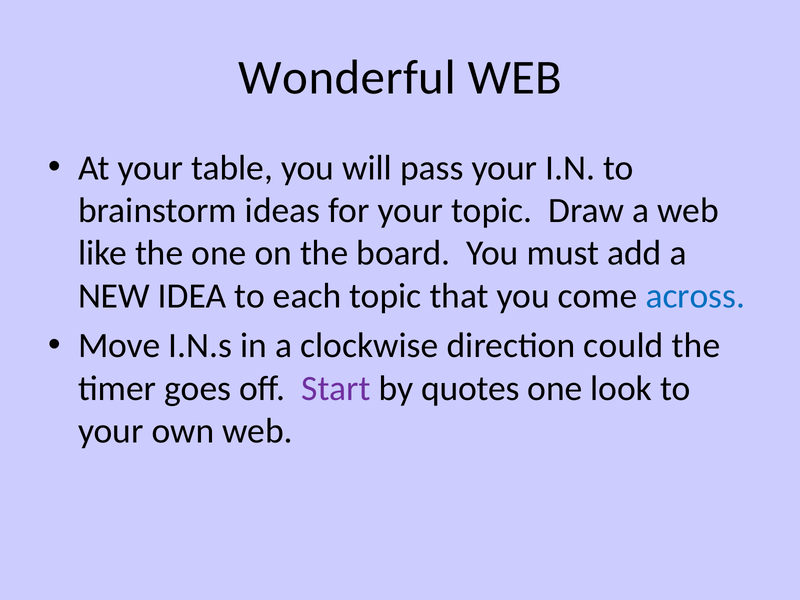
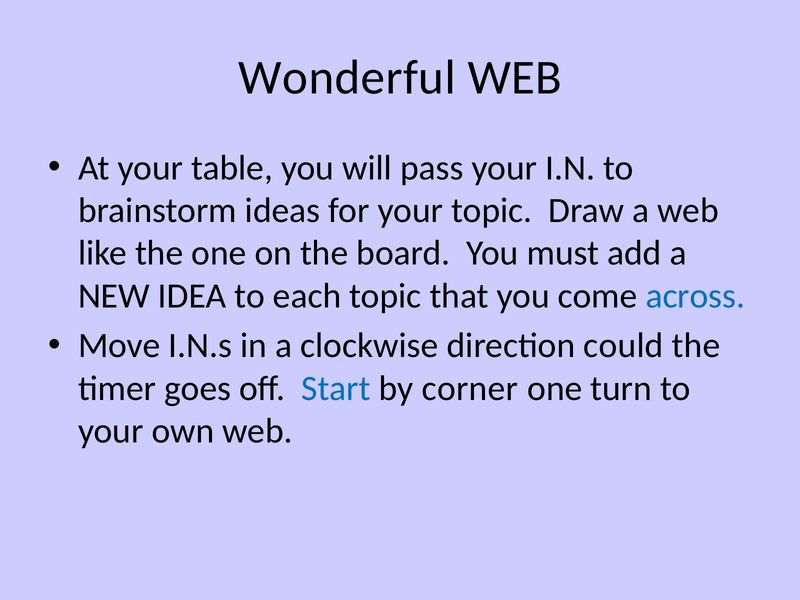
Start colour: purple -> blue (336, 388)
quotes: quotes -> corner (470, 388)
look: look -> turn (621, 388)
